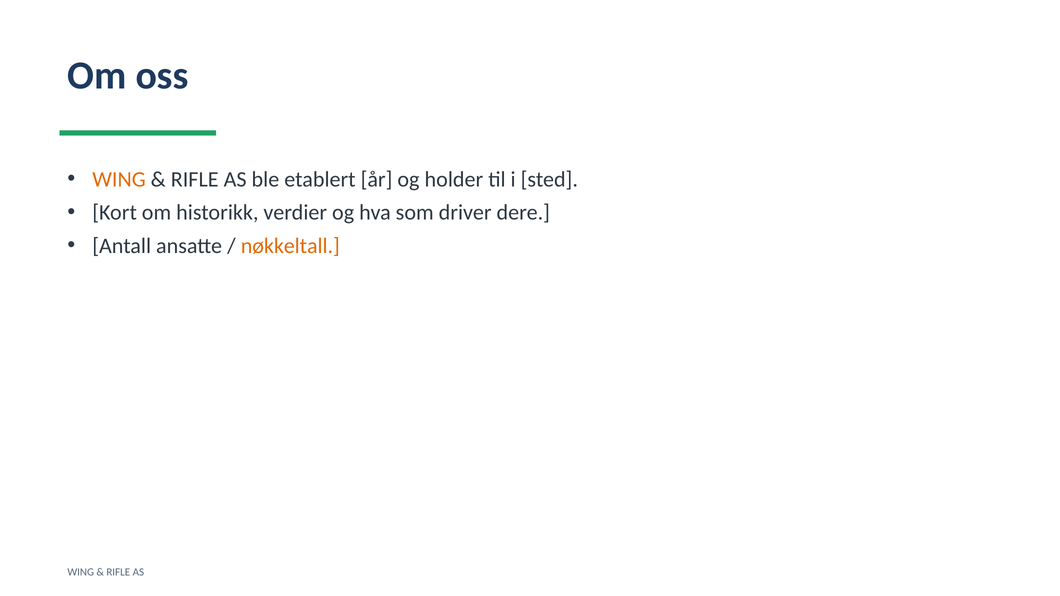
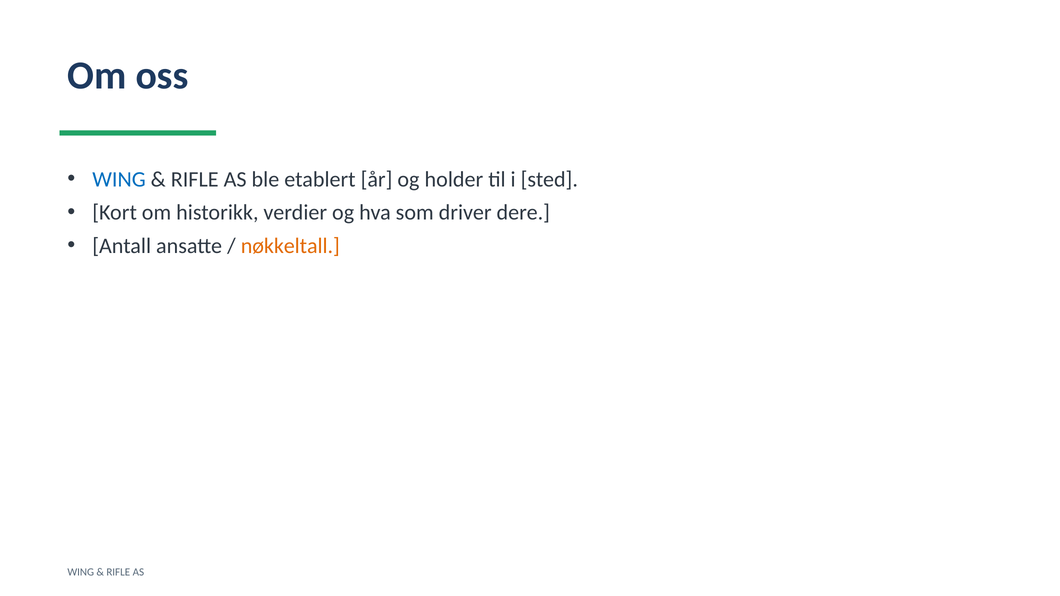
WING colour: orange -> blue (119, 180)
